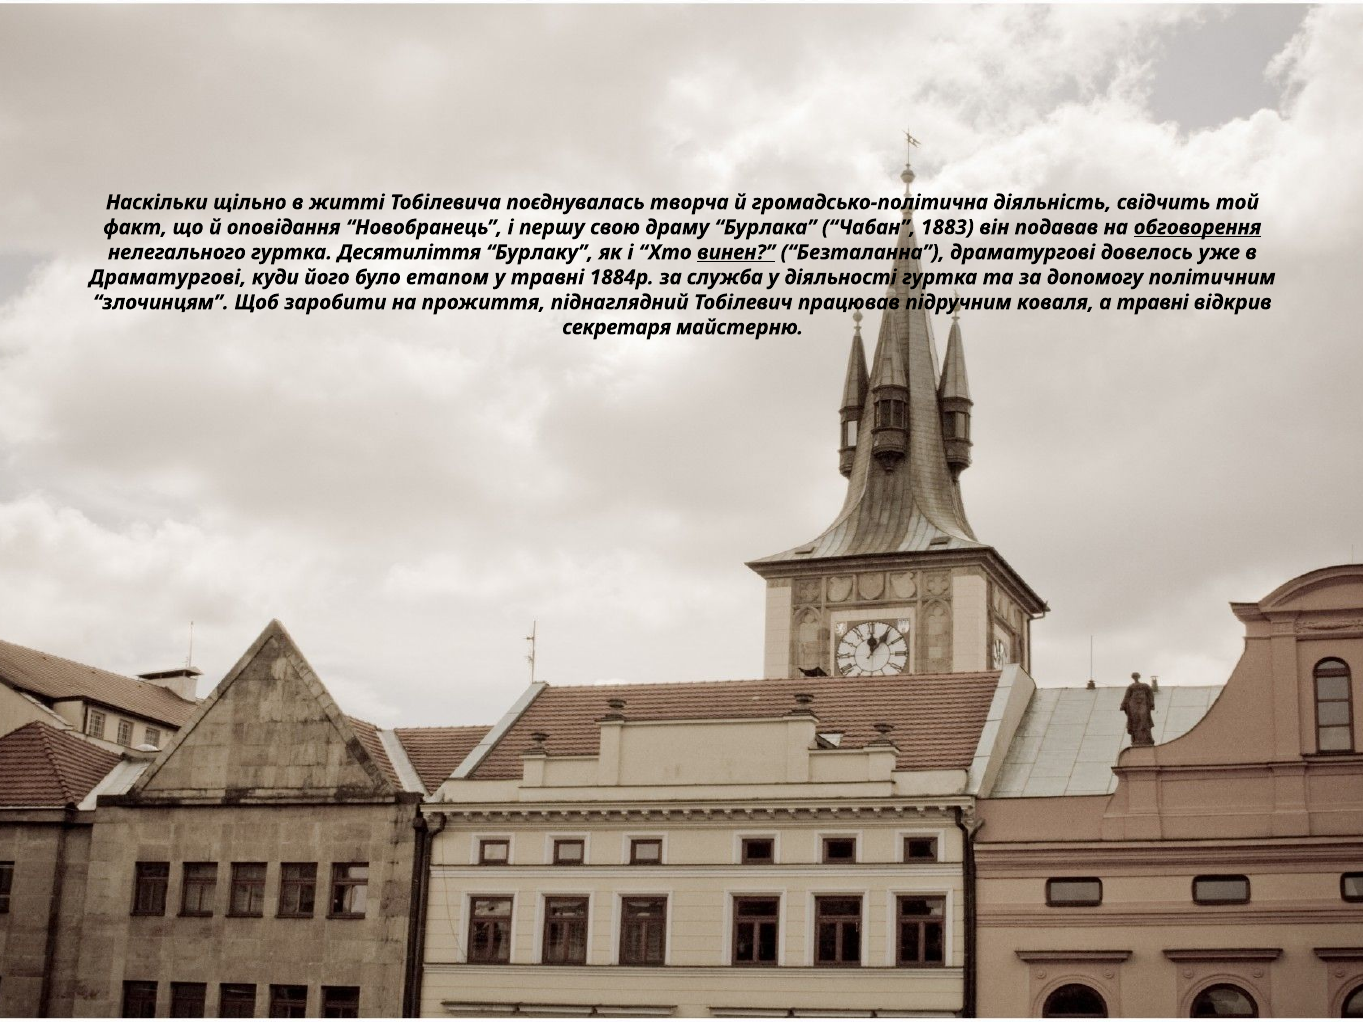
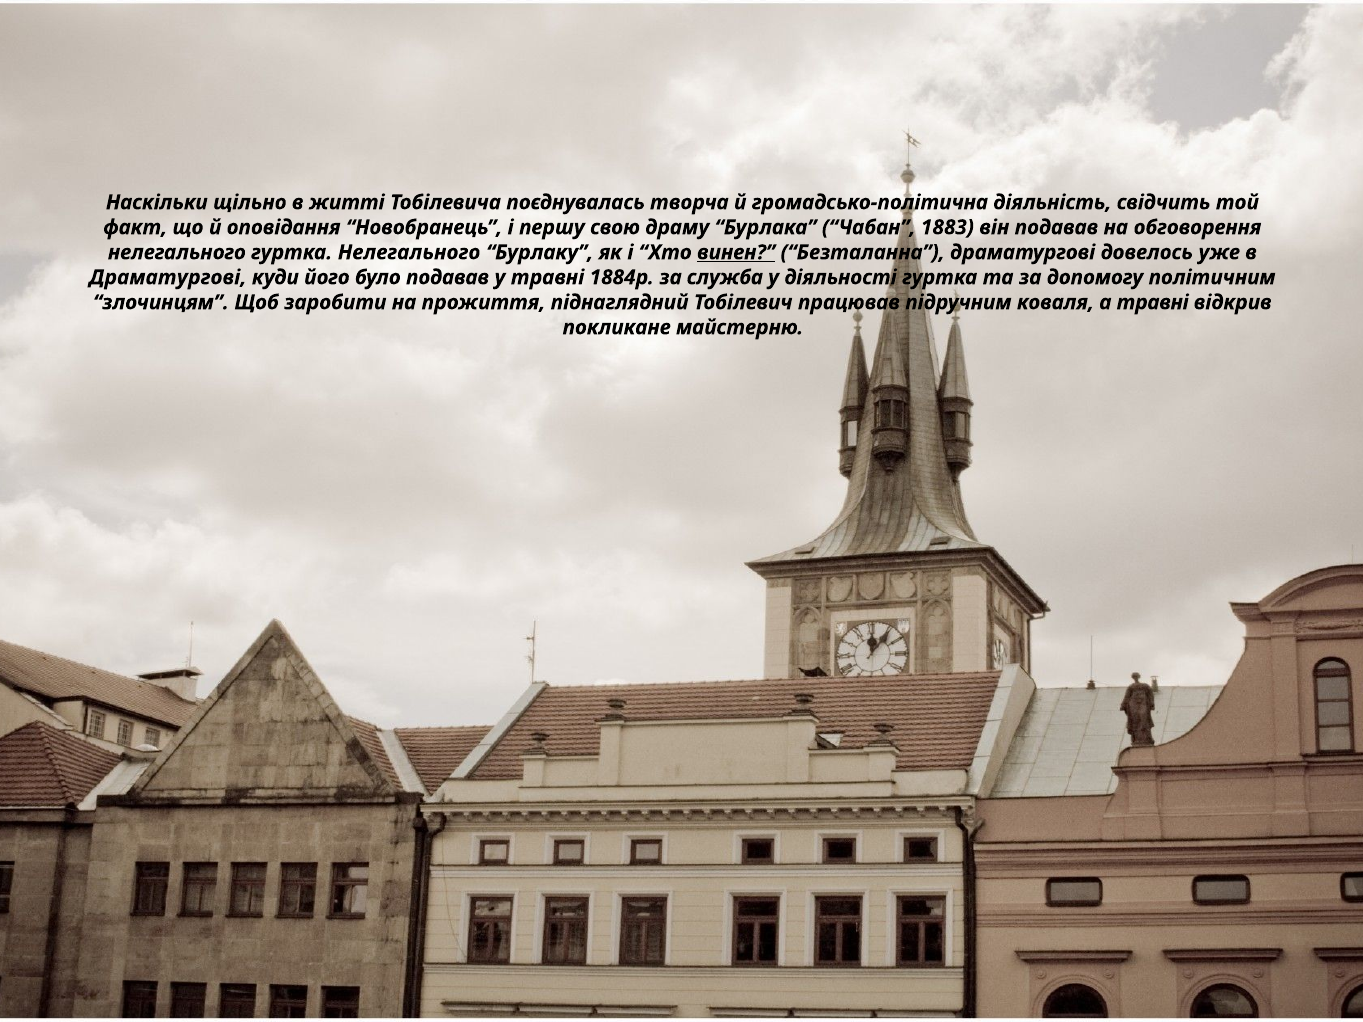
обговорення underline: present -> none (1197, 227)
гуртка Десятиліття: Десятиліття -> Нелегального (409, 252)
було етапом: етапом -> подавав (448, 277)
секретаря: секретаря -> покликане (617, 327)
